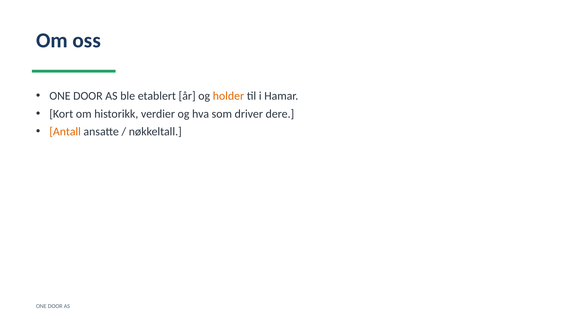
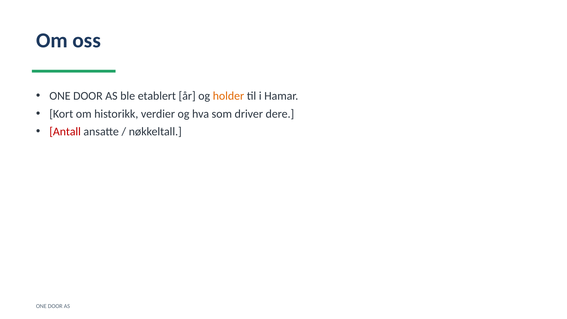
Antall colour: orange -> red (65, 131)
